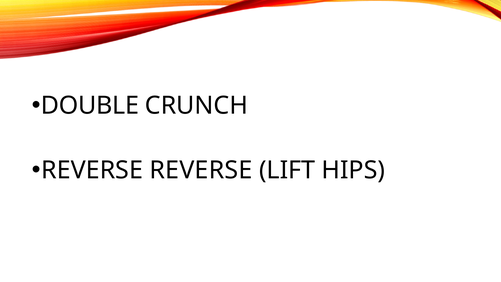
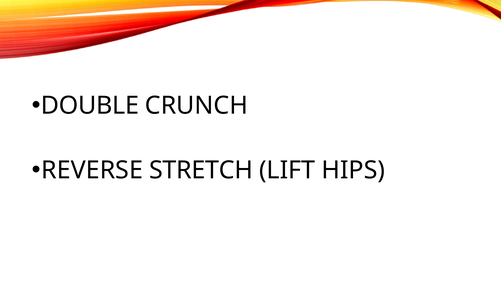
REVERSE REVERSE: REVERSE -> STRETCH (201, 170)
